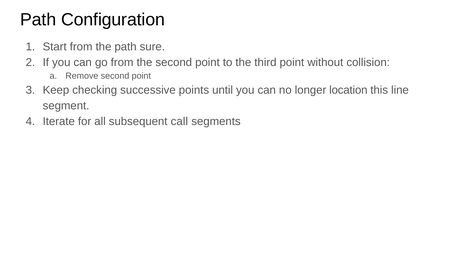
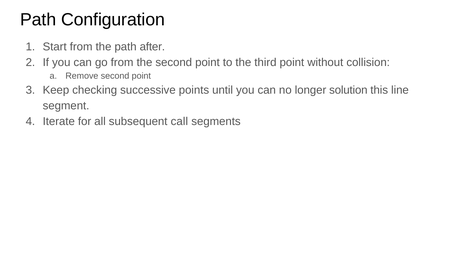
sure: sure -> after (152, 47)
location: location -> solution (348, 90)
